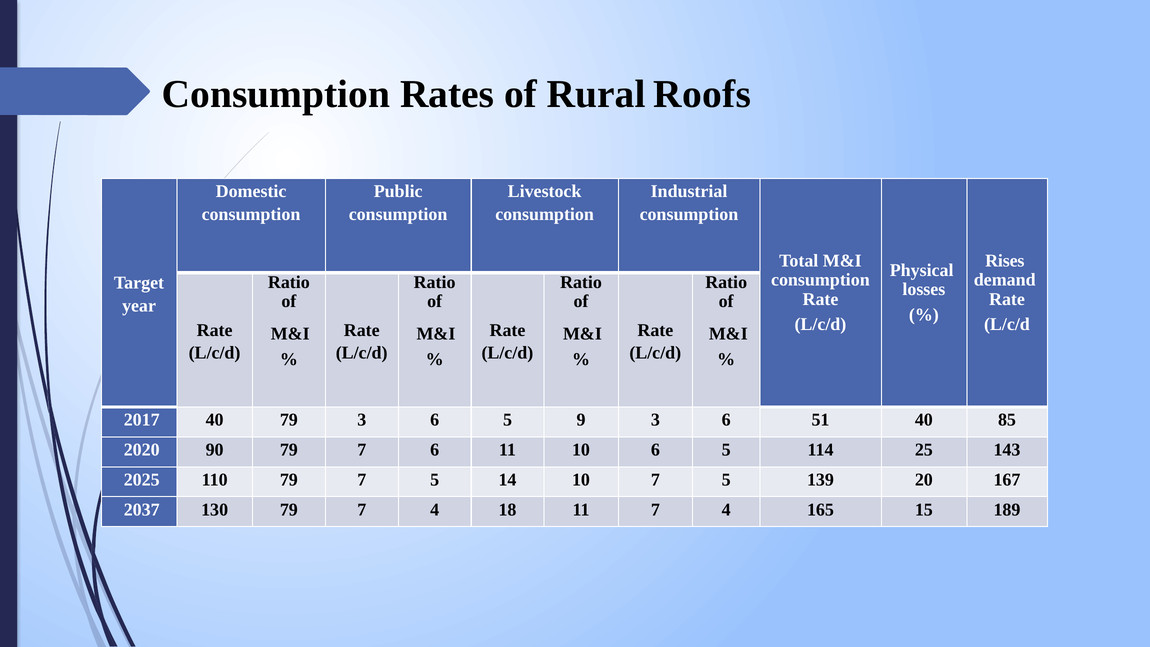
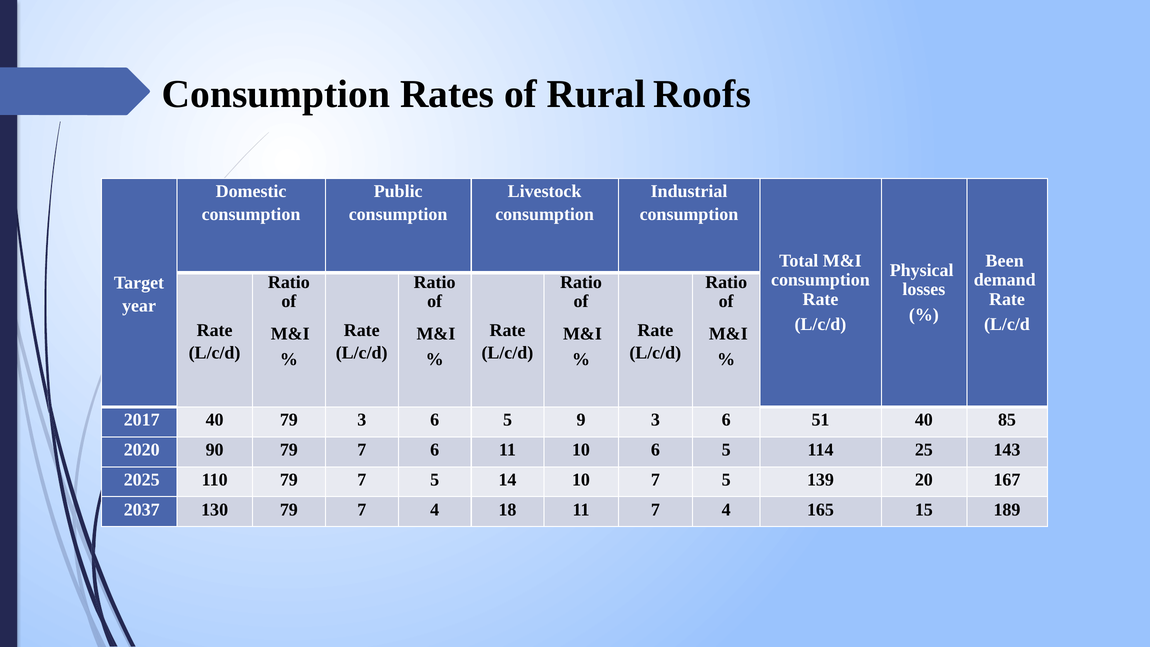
Rises: Rises -> Been (1005, 261)
